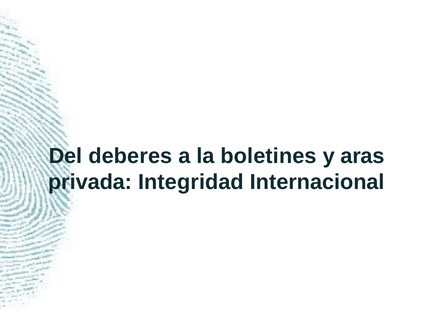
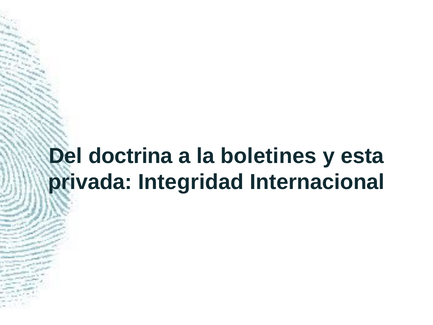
deberes: deberes -> doctrina (130, 156)
aras: aras -> esta (362, 156)
